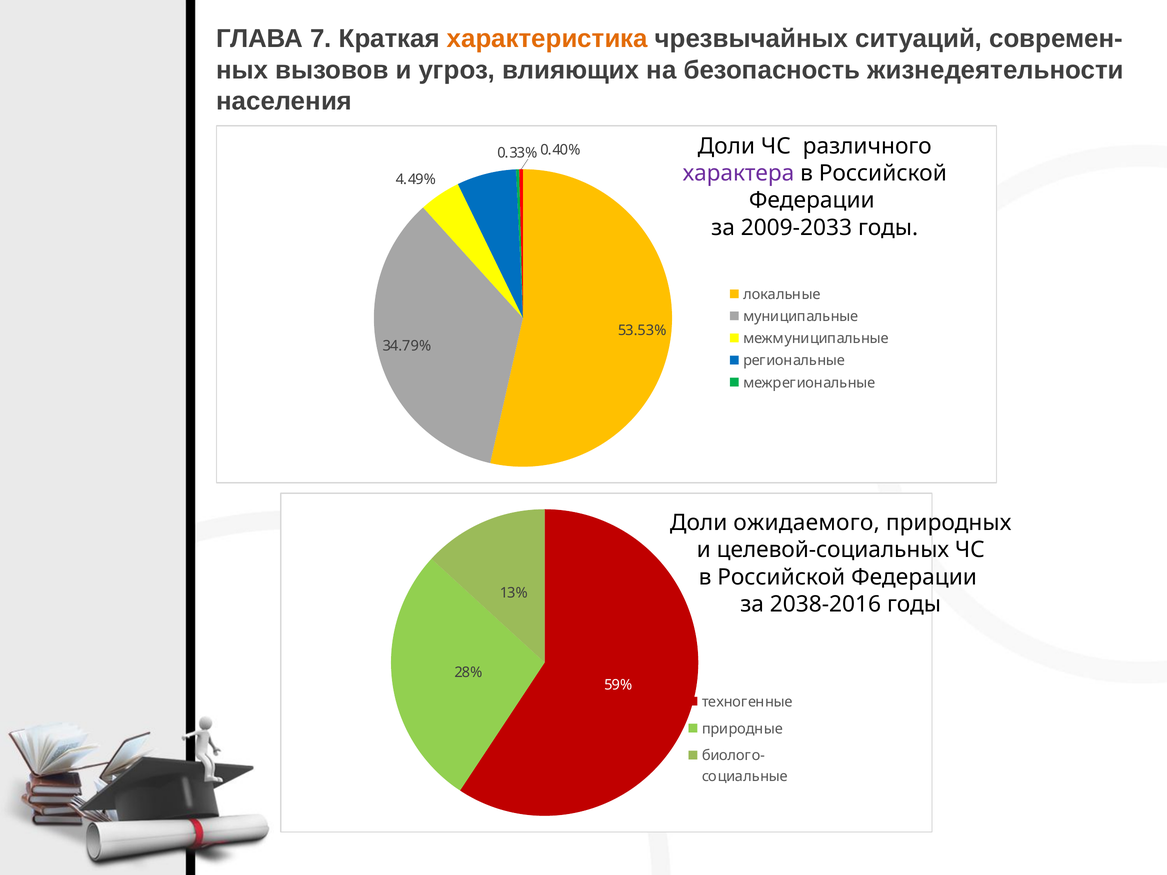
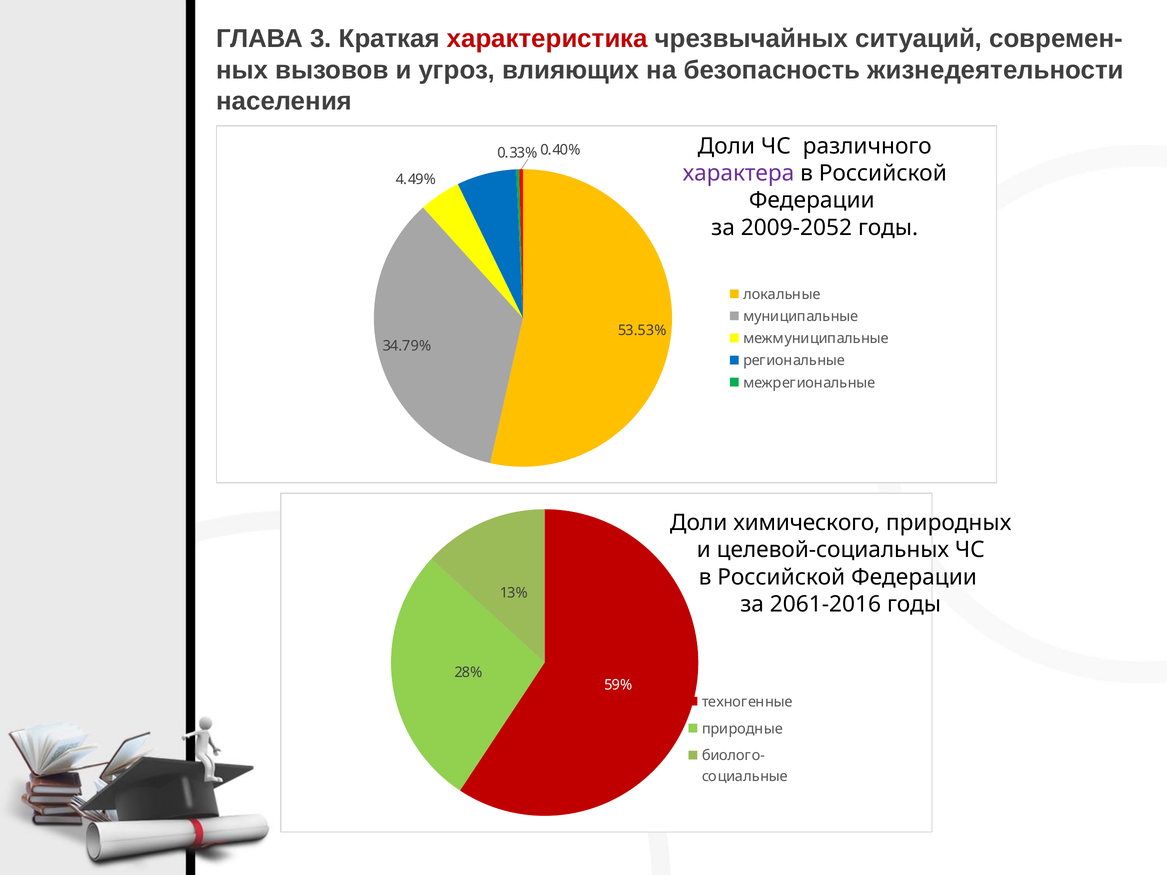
7: 7 -> 3 (321, 39)
характеристика colour: orange -> red (547, 39)
2009-2033: 2009-2033 -> 2009-2052 (796, 228)
ожидаемого: ожидаемого -> химического (807, 523)
2038-2016: 2038-2016 -> 2061-2016 (825, 605)
